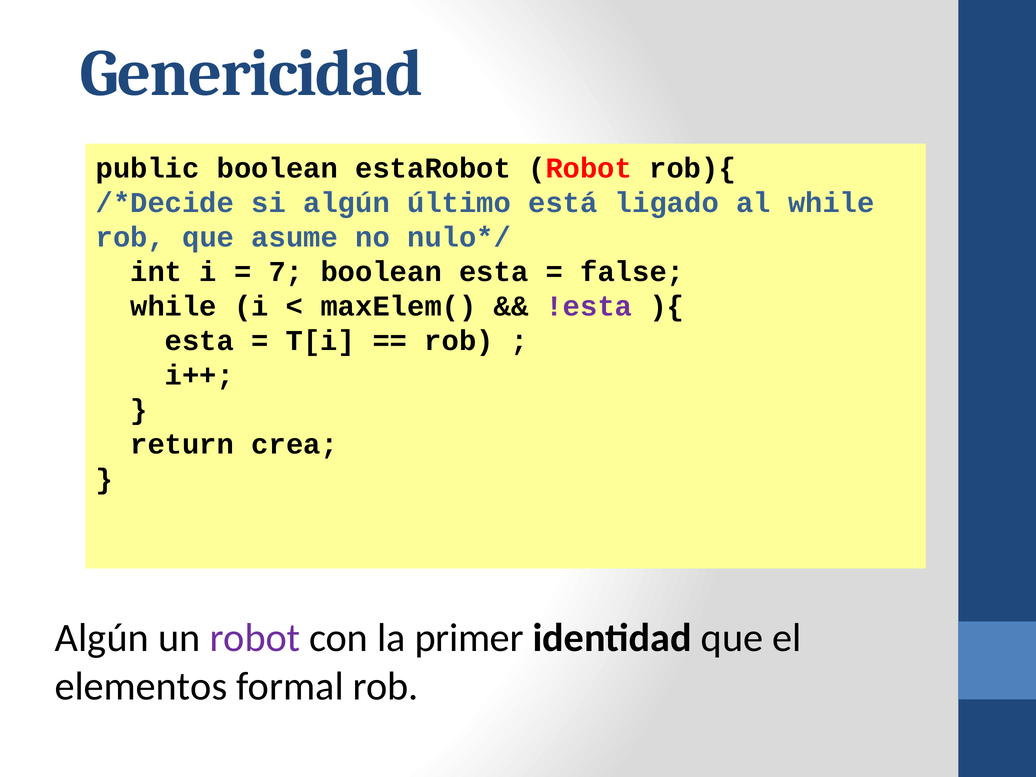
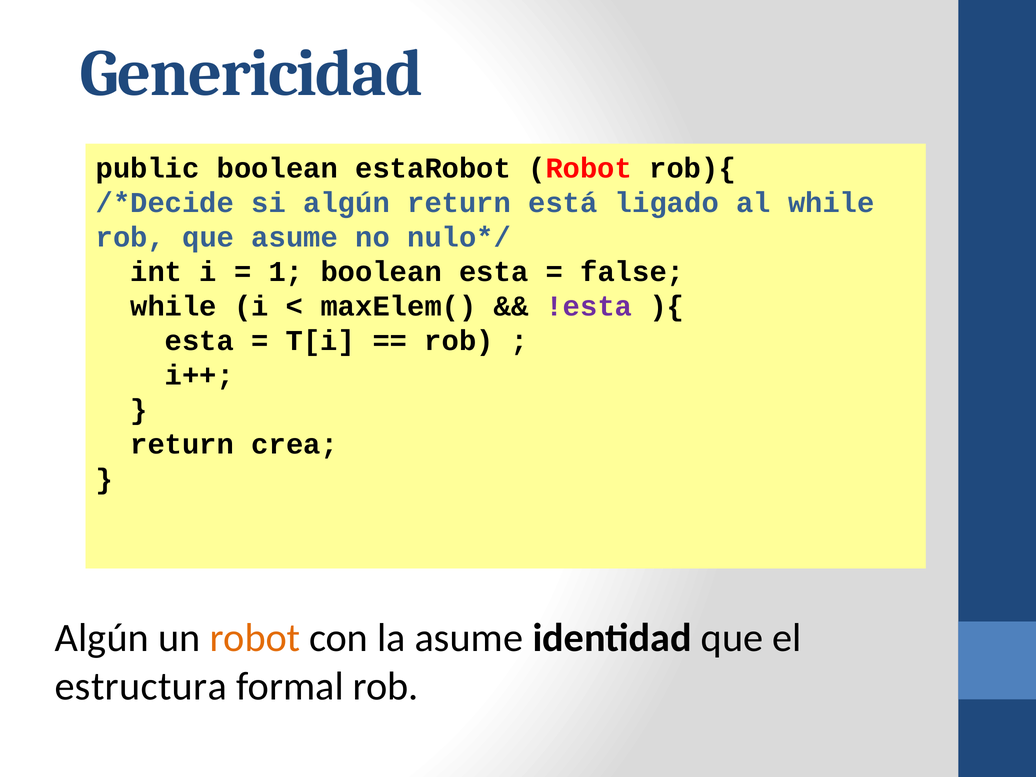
algún último: último -> return (459, 203)
7: 7 -> 1 (286, 272)
robot colour: purple -> orange (255, 638)
la primer: primer -> asume (469, 638)
elementos: elementos -> estructura (141, 687)
